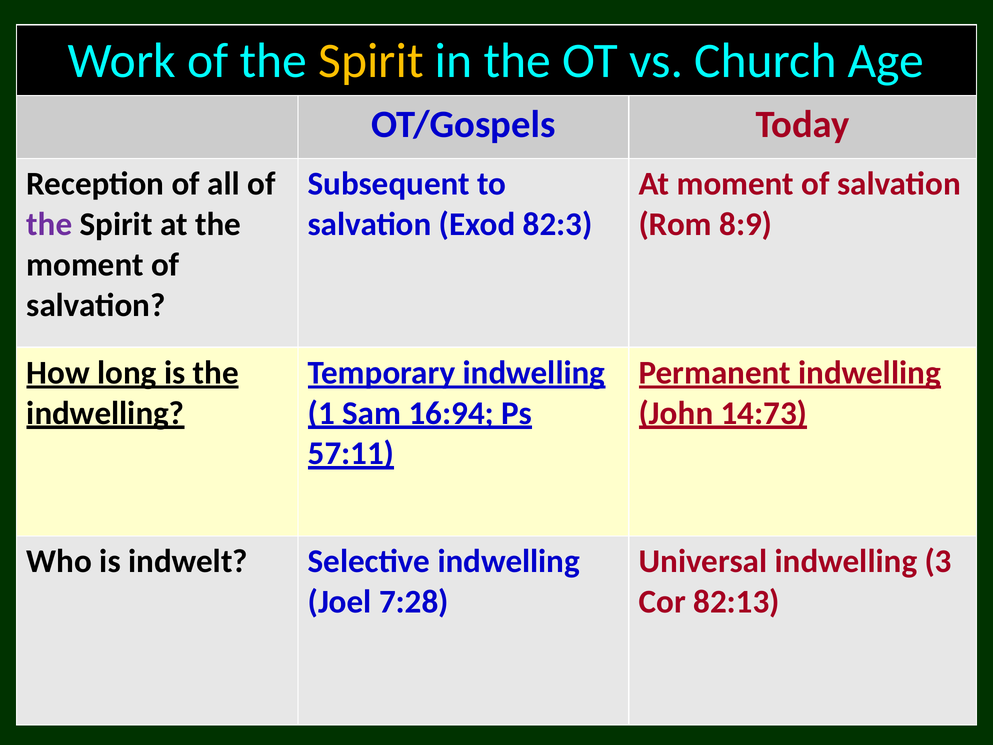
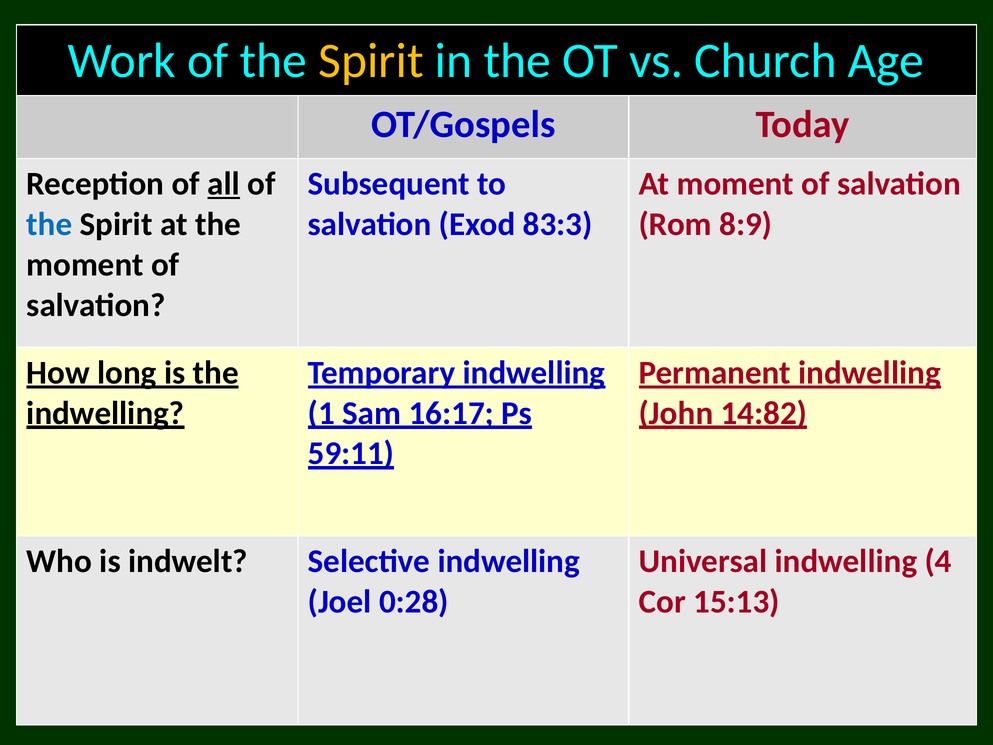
all underline: none -> present (224, 184)
the colour: purple -> blue (49, 224)
82:3: 82:3 -> 83:3 (558, 224)
16:94: 16:94 -> 16:17 (451, 413)
14:73: 14:73 -> 14:82 (764, 413)
57:11: 57:11 -> 59:11 (351, 453)
3: 3 -> 4 (938, 561)
7:28: 7:28 -> 0:28 (414, 602)
82:13: 82:13 -> 15:13 (736, 602)
